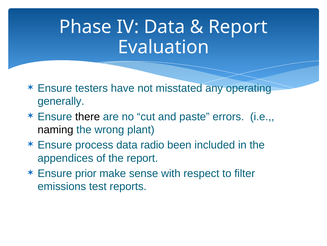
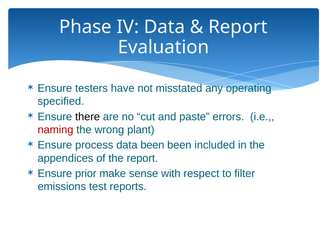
generally: generally -> specified (61, 101)
naming colour: black -> red (55, 129)
data radio: radio -> been (152, 145)
